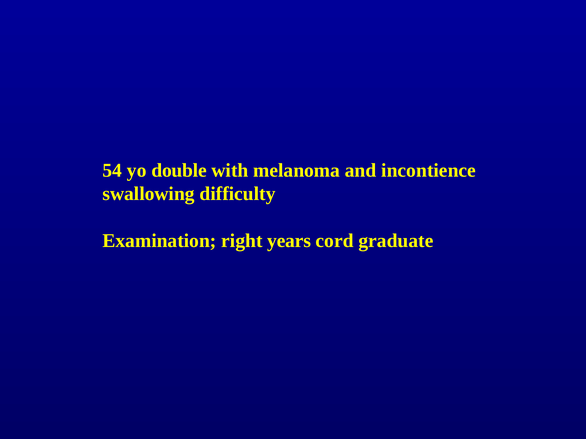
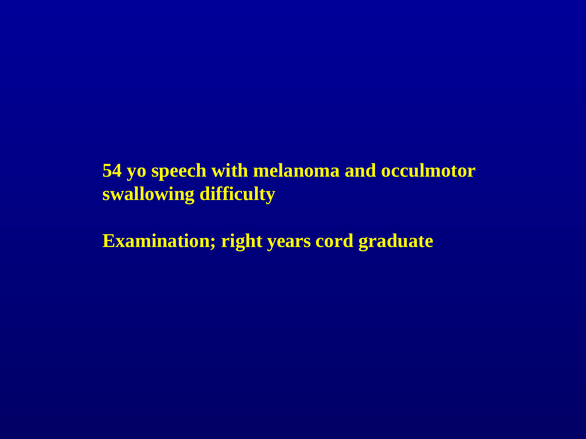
double: double -> speech (179, 171)
incontience: incontience -> occulmotor (429, 171)
